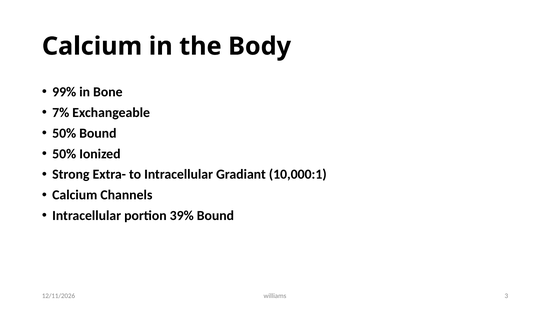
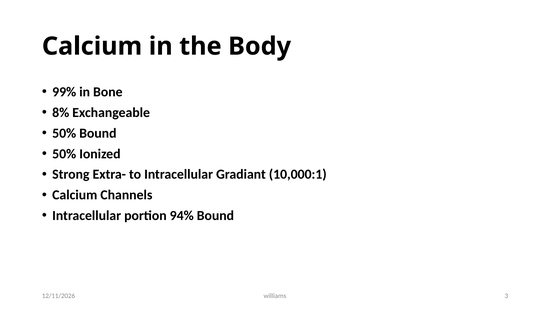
7%: 7% -> 8% (61, 112)
39%: 39% -> 94% (182, 215)
